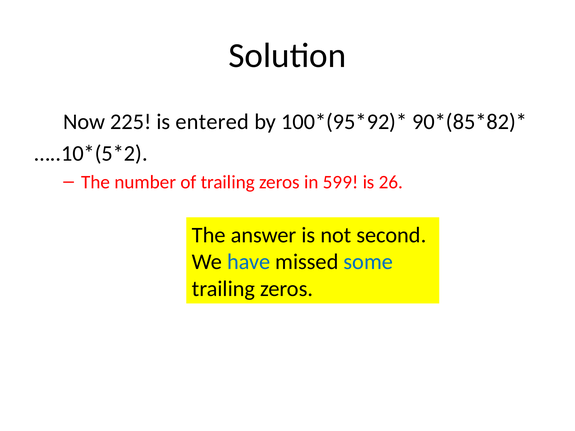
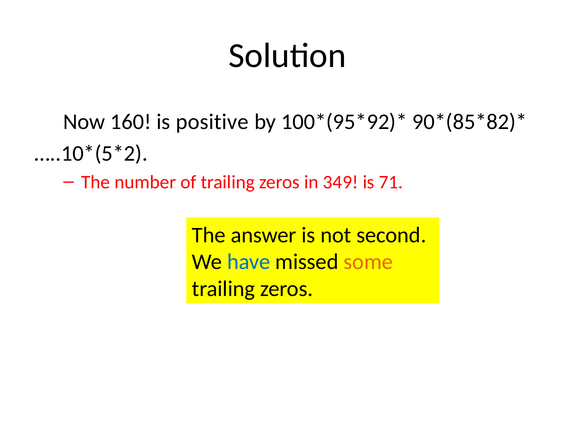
225: 225 -> 160 (131, 122)
entered: entered -> positive (212, 122)
599: 599 -> 349 (341, 182)
26: 26 -> 71 (391, 182)
some colour: blue -> orange (368, 262)
